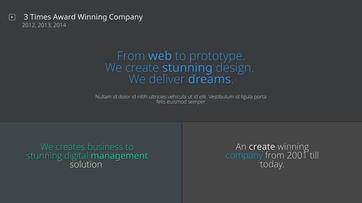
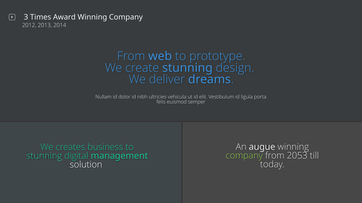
An create: create -> augue (262, 147)
company colour: light blue -> light green (244, 156)
2001: 2001 -> 2053 (297, 156)
